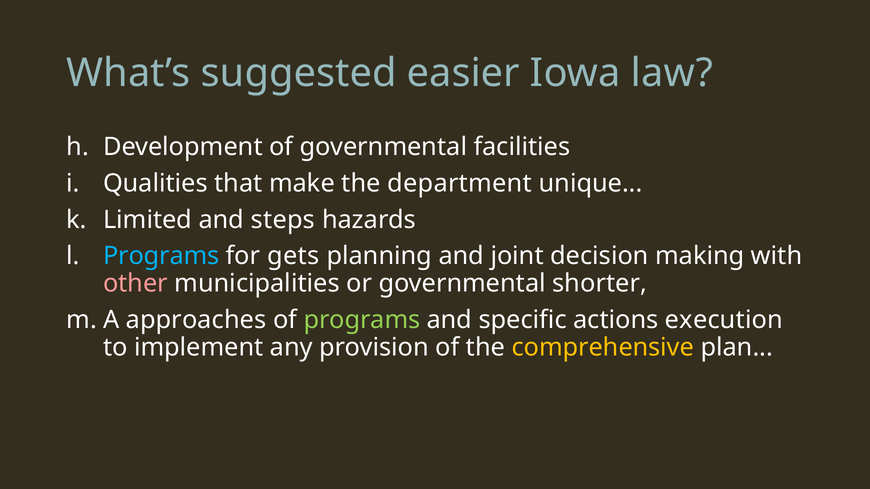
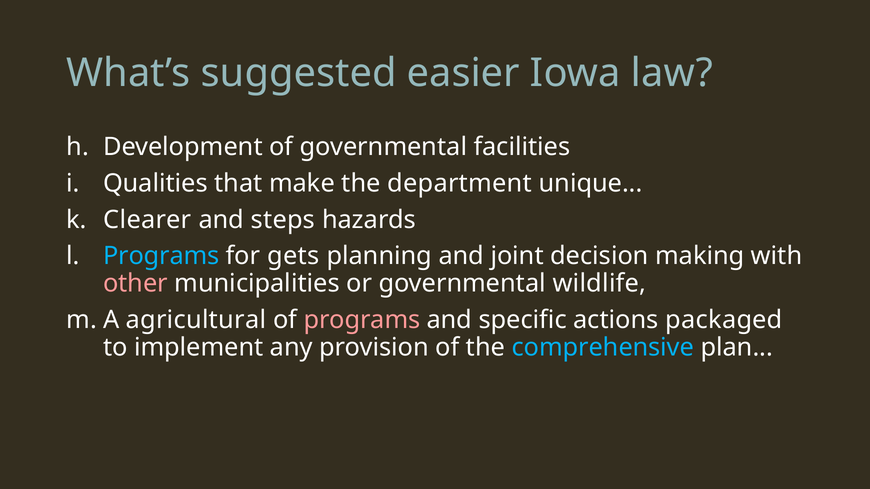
Limited: Limited -> Clearer (147, 220)
shorter: shorter -> wildlife (599, 284)
approaches: approaches -> agricultural (196, 320)
programs colour: light green -> pink (362, 320)
execution: execution -> packaged (724, 320)
comprehensive colour: yellow -> light blue (603, 347)
